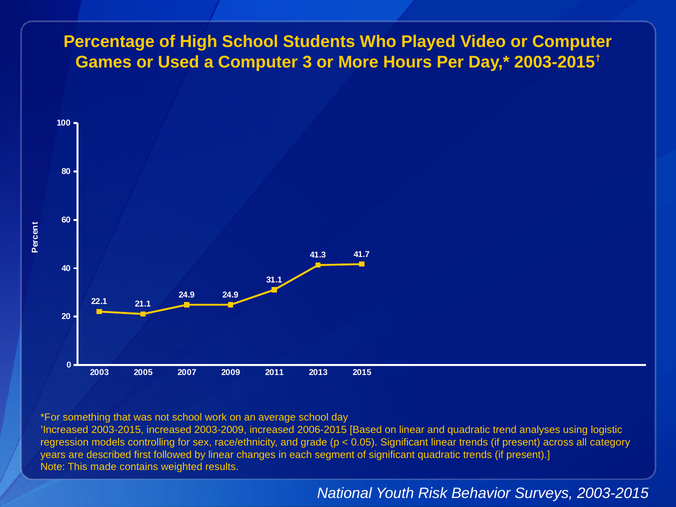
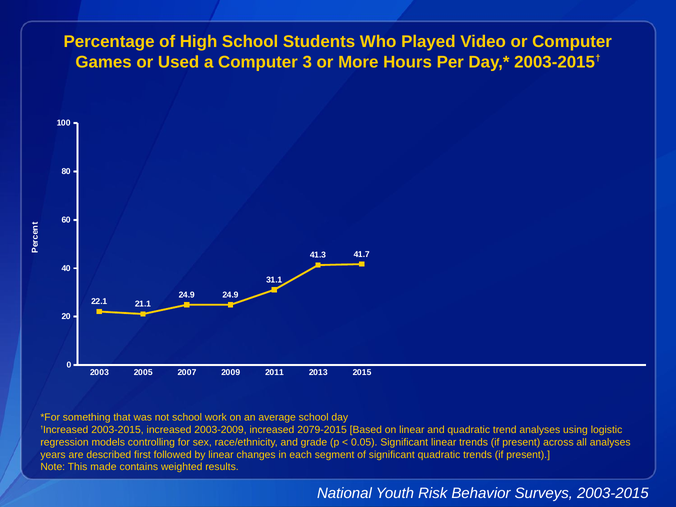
2006-2015: 2006-2015 -> 2079-2015 (322, 430)
all category: category -> analyses (610, 442)
